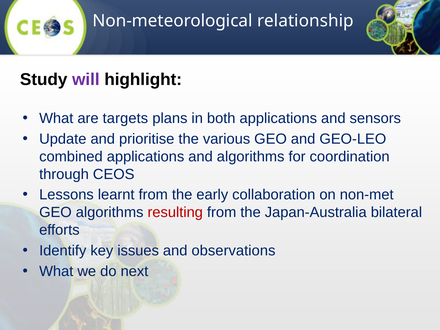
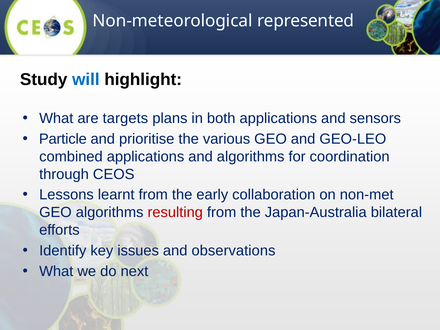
relationship: relationship -> represented (306, 21)
will colour: purple -> blue (86, 80)
Update: Update -> Particle (63, 139)
